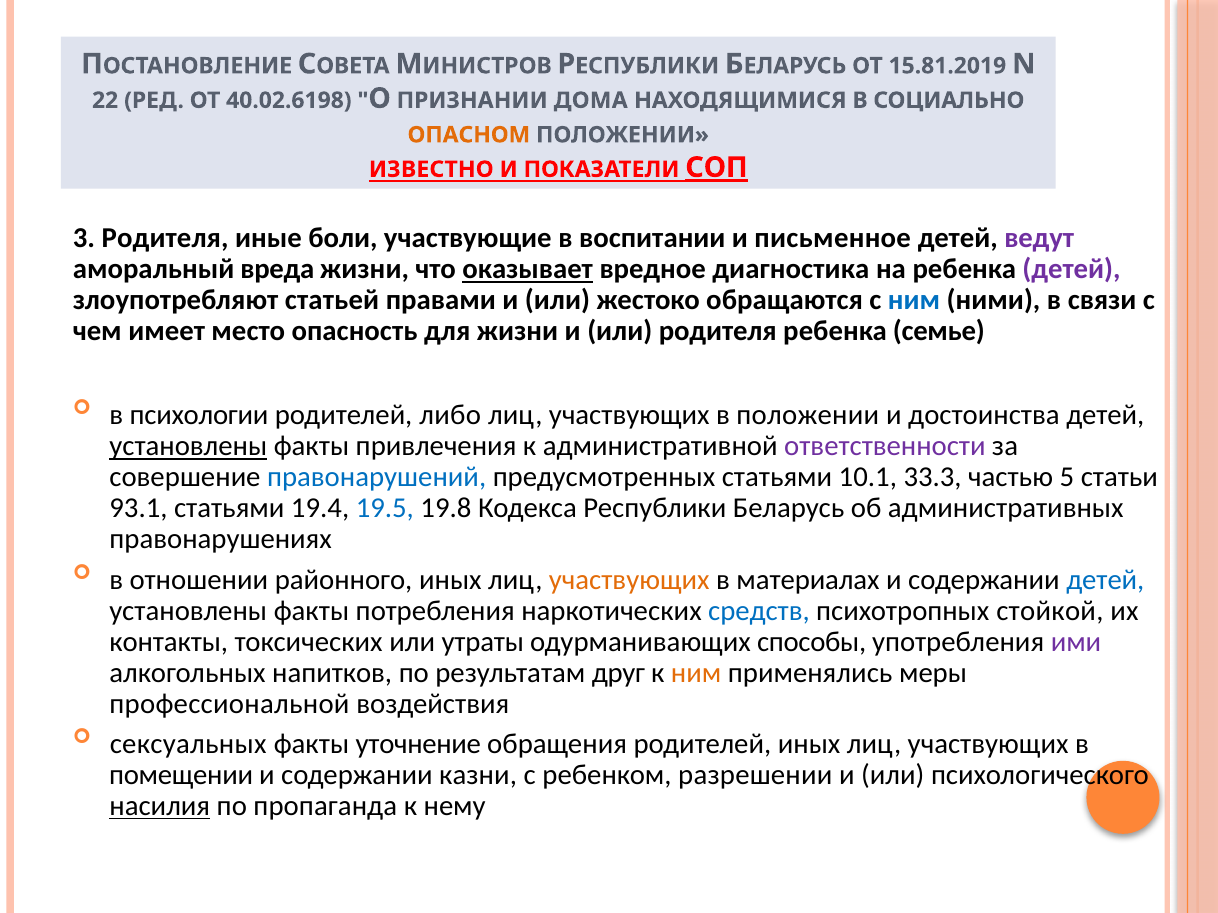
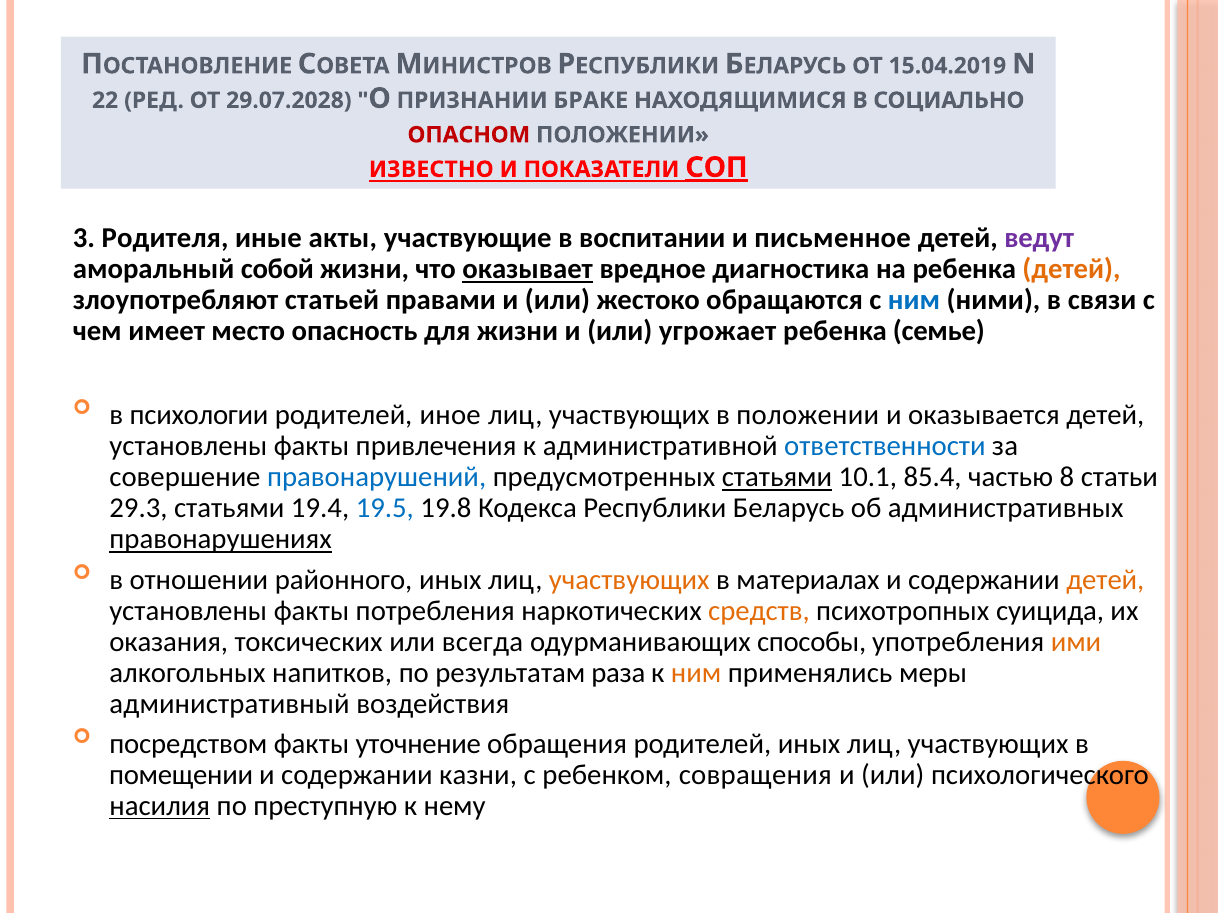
15.81.2019: 15.81.2019 -> 15.04.2019 (947, 66)
40.02.6198: 40.02.6198 -> 29.07.2028 (289, 100)
ДОМА: ДОМА -> БРАКЕ (591, 100)
ОПАСНОМ colour: orange -> red (469, 135)
боли: боли -> акты (343, 238)
вреда: вреда -> собой (277, 269)
детей colour: purple -> orange (1071, 269)
или родителя: родителя -> угрожает (718, 332)
либо: либо -> иное (450, 415)
достоинства: достоинства -> оказывается (984, 415)
установлены underline: present -> none (188, 447)
ответственности colour: purple -> blue (885, 447)
статьями underline: none -> present (777, 478)
33.3: 33.3 -> 85.4 (933, 478)
5: 5 -> 8 (1067, 478)
93.1: 93.1 -> 29.3 (138, 509)
правонарушениях underline: none -> present (221, 540)
детей colour: blue -> orange (1105, 580)
средств colour: blue -> orange (759, 611)
стойкой: стойкой -> суицида (1050, 611)
контакты: контакты -> оказания (169, 642)
утраты: утраты -> всегда (483, 642)
ими colour: purple -> orange (1076, 642)
друг: друг -> раза (618, 673)
профессиональной: профессиональной -> административный (230, 704)
сексуальных: сексуальных -> посредством (188, 744)
разрешении: разрешении -> совращения (755, 775)
пропаганда: пропаганда -> преступную (325, 807)
